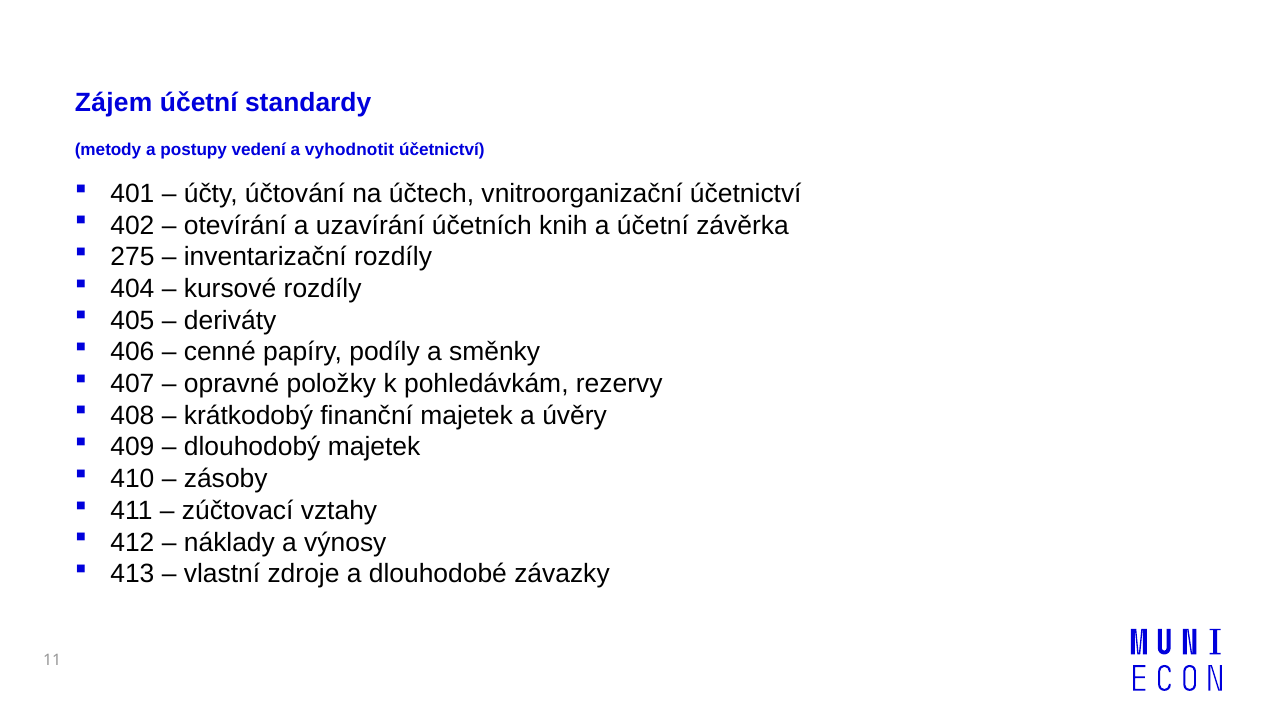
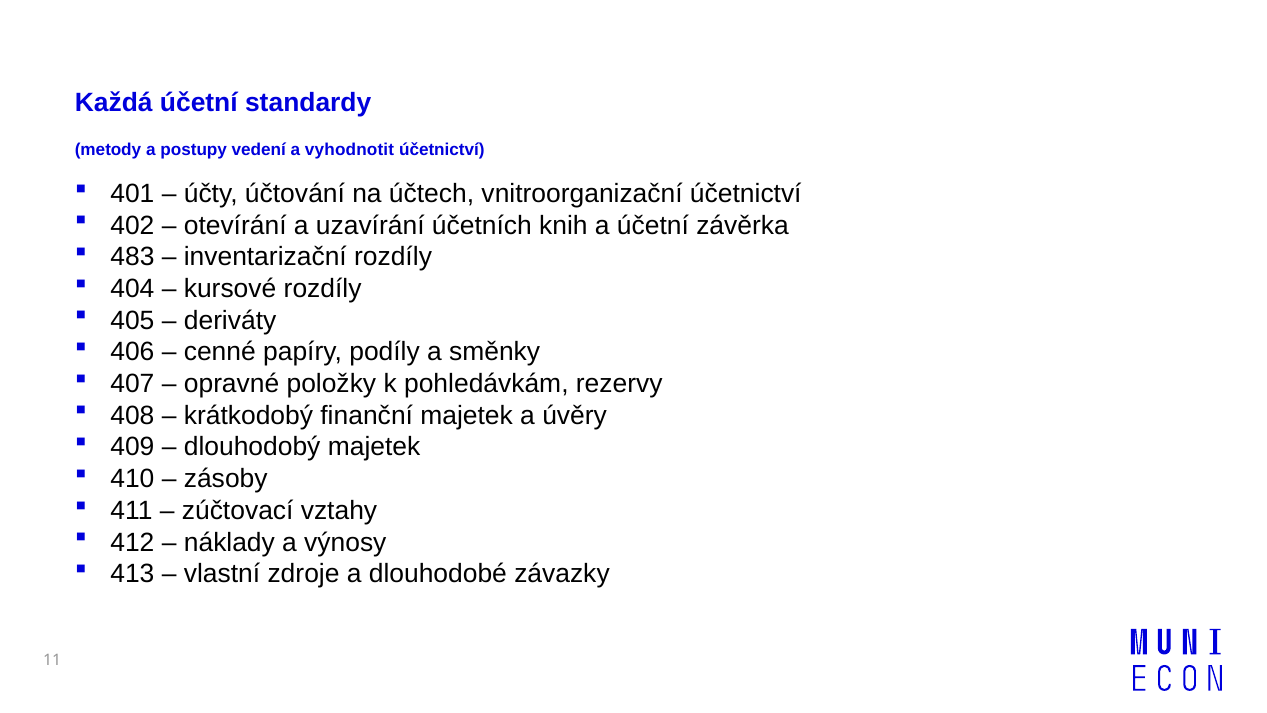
Zájem: Zájem -> Každá (114, 103)
275: 275 -> 483 (132, 257)
